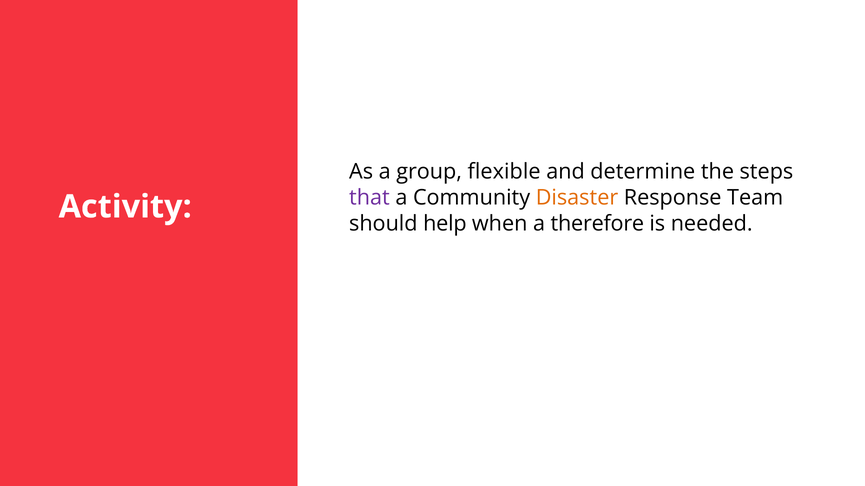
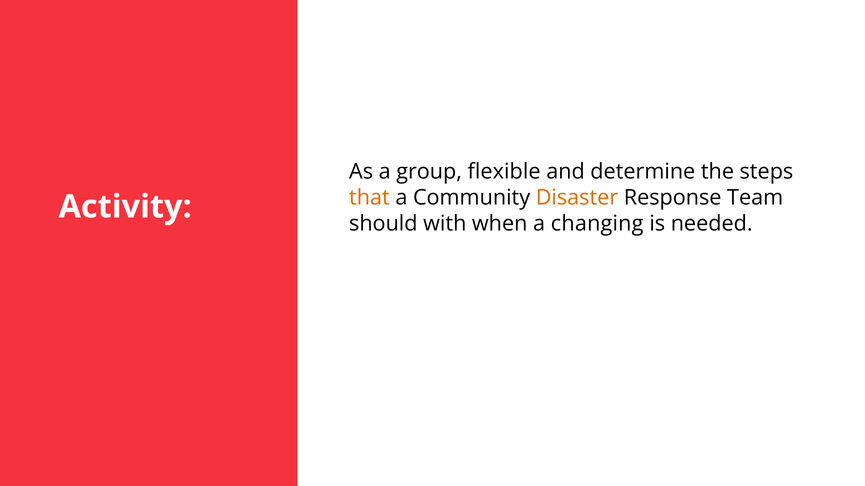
that colour: purple -> orange (369, 198)
help: help -> with (445, 224)
therefore: therefore -> changing (597, 224)
